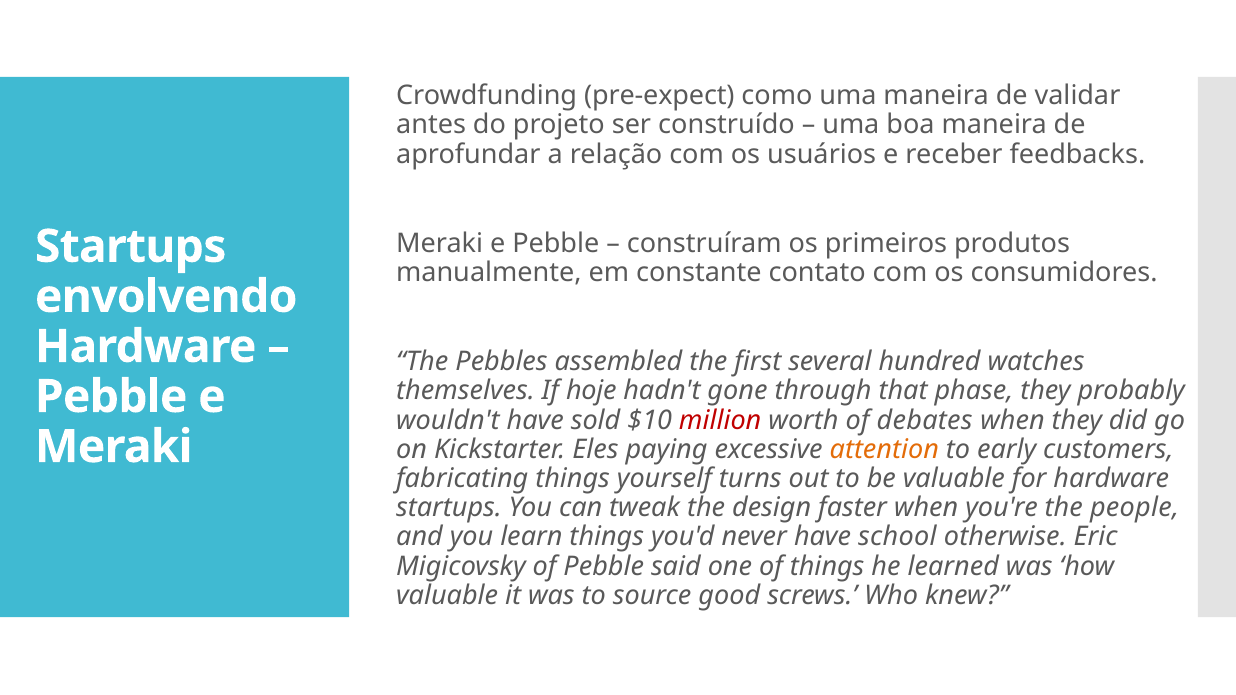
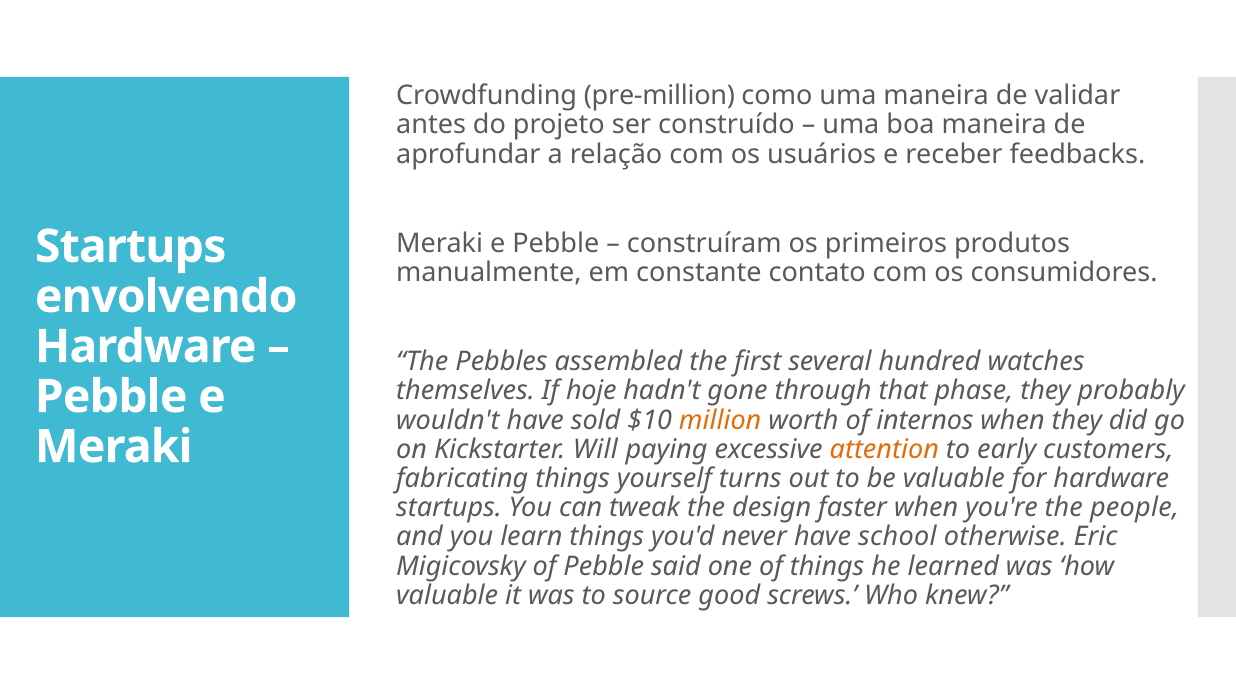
pre-expect: pre-expect -> pre-million (659, 96)
million colour: red -> orange (720, 420)
debates: debates -> internos (925, 420)
Eles: Eles -> Will (595, 450)
